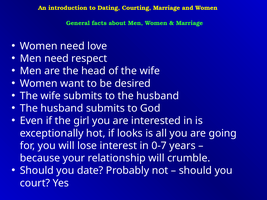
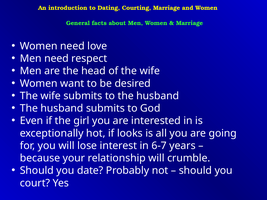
0-7: 0-7 -> 6-7 (159, 146)
